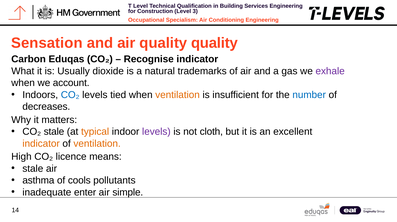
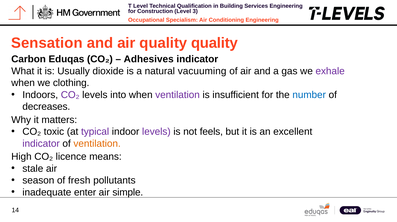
Recognise: Recognise -> Adhesives (149, 59)
trademarks: trademarks -> vacuuming (202, 71)
account: account -> clothing (71, 83)
CO₂ colour: blue -> purple (70, 95)
tied: tied -> into (118, 95)
ventilation colour: orange -> purple (178, 95)
CO₂ stale: stale -> toxic (54, 132)
typical colour: orange -> purple (95, 132)
cloth: cloth -> feels (211, 132)
indicator colour: orange -> purple (41, 143)
asthma: asthma -> season (38, 180)
cools: cools -> fresh (79, 180)
